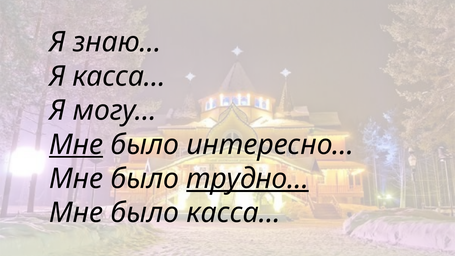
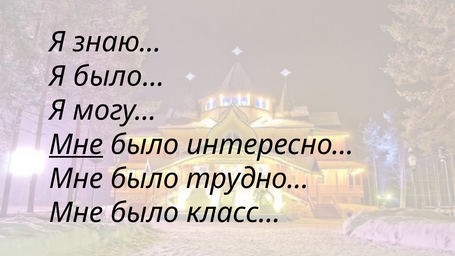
Я касса…: касса… -> было… (119, 76)
трудно… underline: present -> none (248, 179)
было касса…: касса… -> класс… (234, 213)
